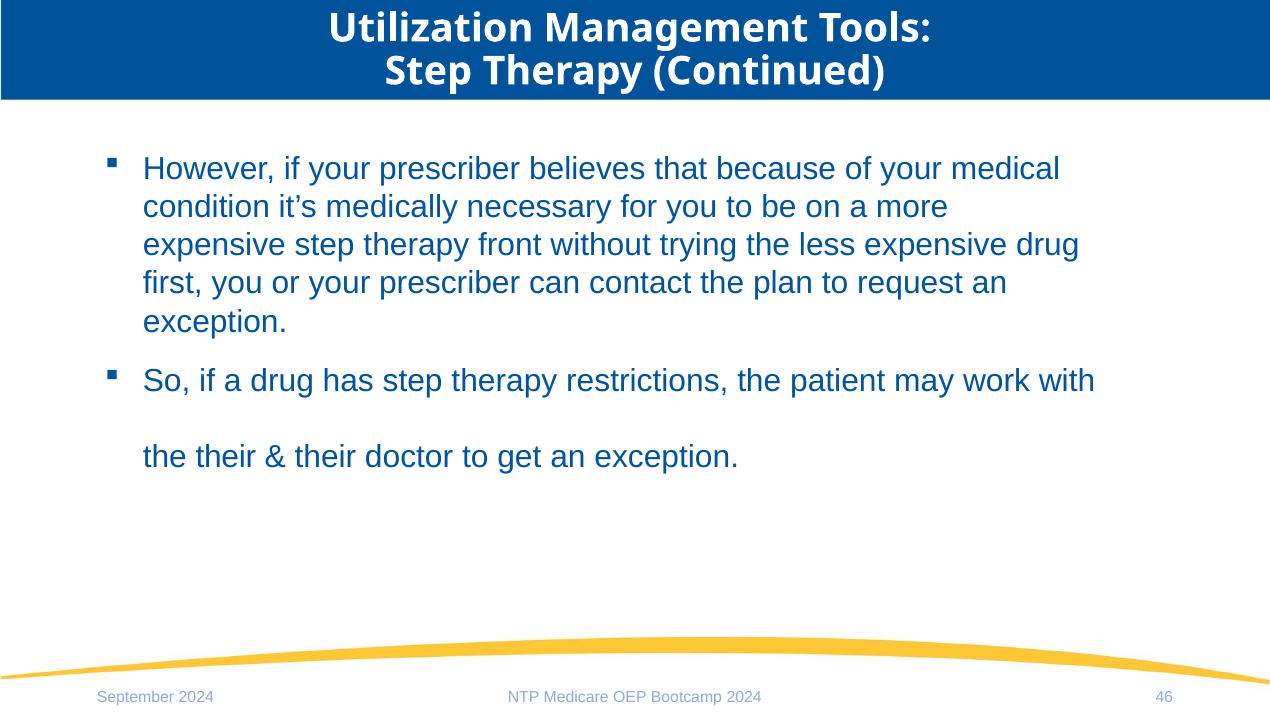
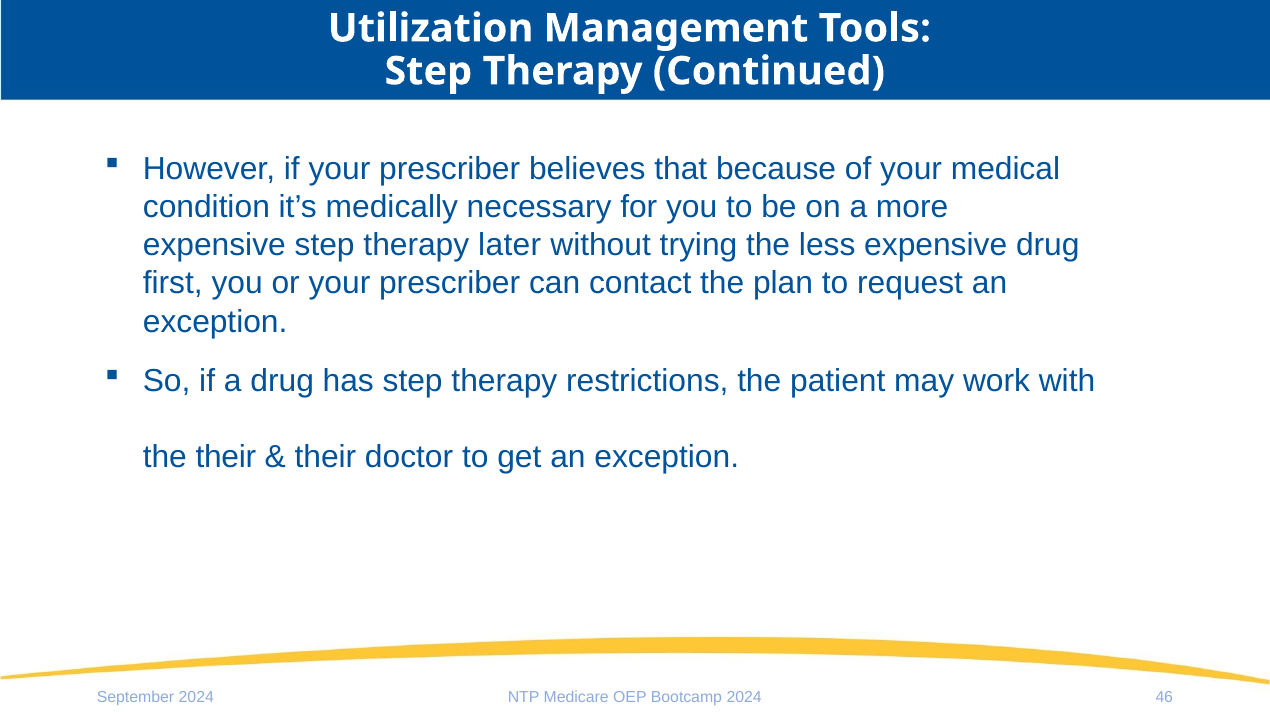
front: front -> later (510, 245)
